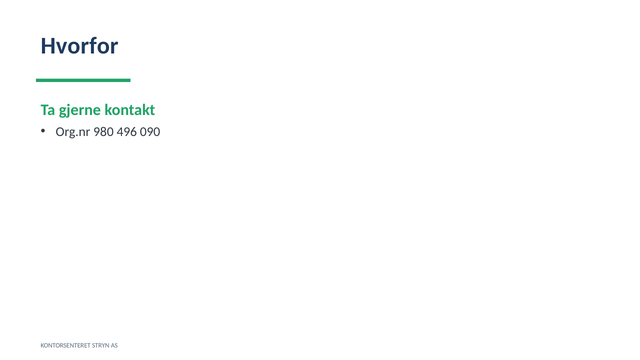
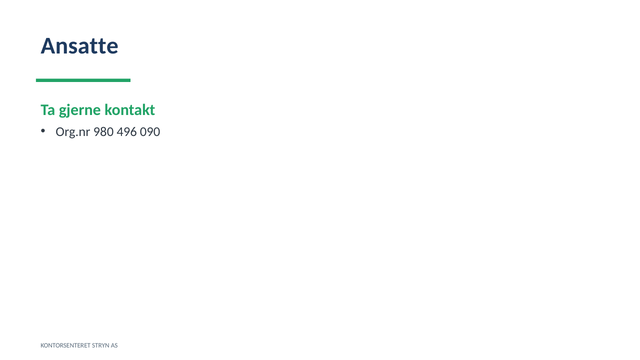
Hvorfor: Hvorfor -> Ansatte (80, 46)
